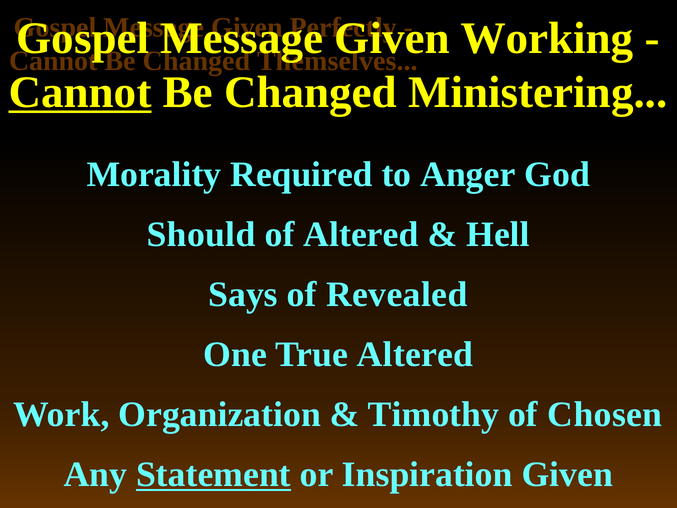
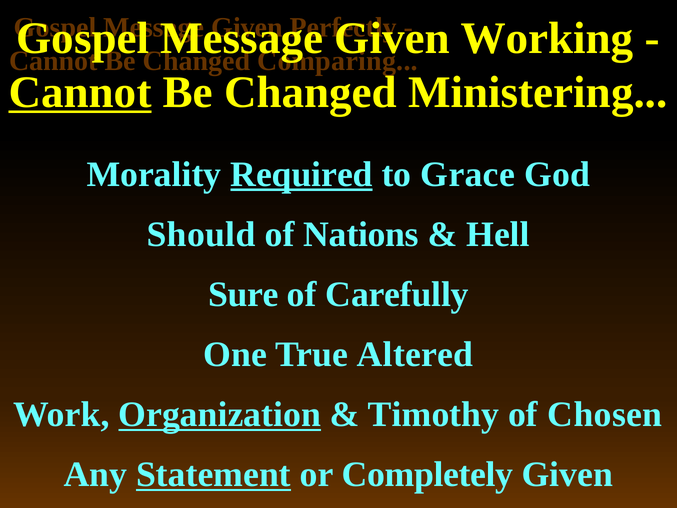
Themselves: Themselves -> Comparing (337, 61)
Required underline: none -> present (302, 174)
Anger: Anger -> Grace (468, 174)
of Altered: Altered -> Nations (361, 234)
Says: Says -> Sure (243, 294)
Revealed: Revealed -> Carefully (397, 294)
Organization underline: none -> present (220, 414)
Inspiration: Inspiration -> Completely (427, 474)
